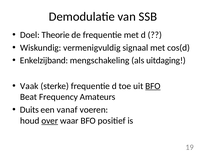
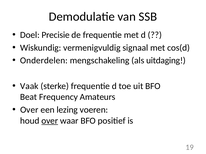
Theorie: Theorie -> Precisie (56, 35)
Enkelzijband: Enkelzijband -> Onderdelen (44, 61)
BFO underline: present -> none (153, 86)
Duits: Duits -> Over (29, 110)
vanaf: vanaf -> lezing (67, 110)
